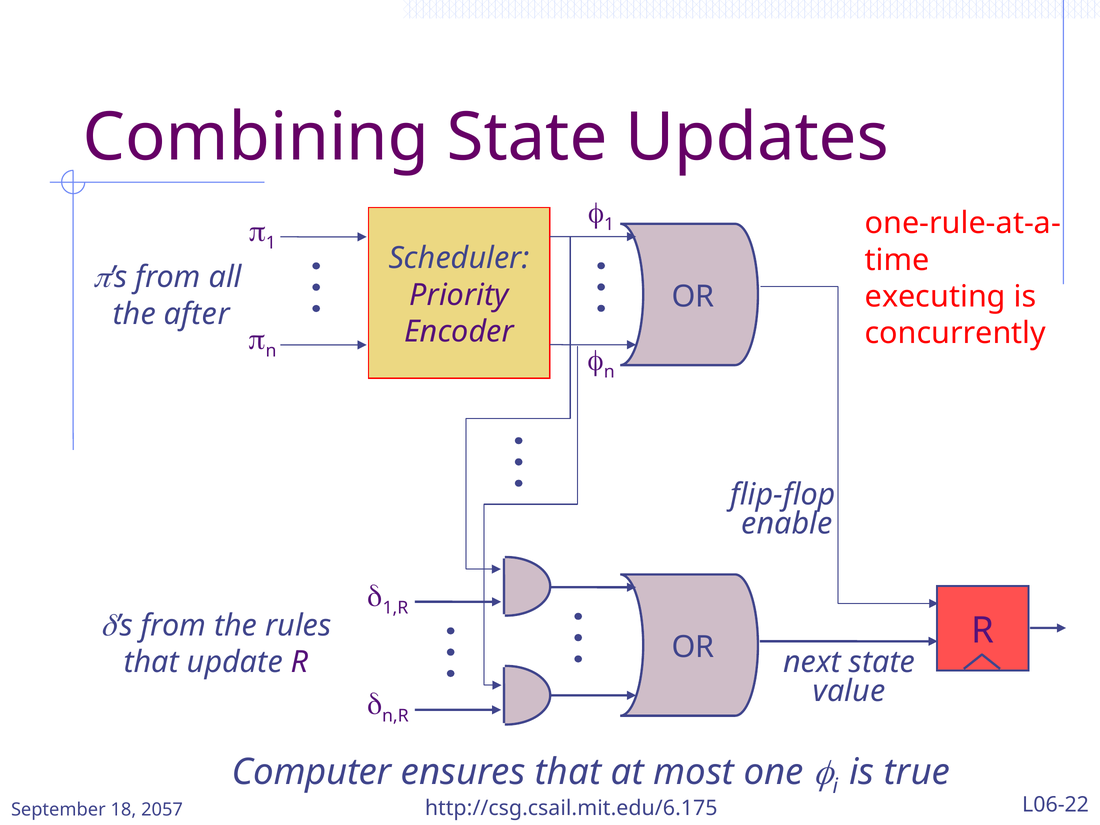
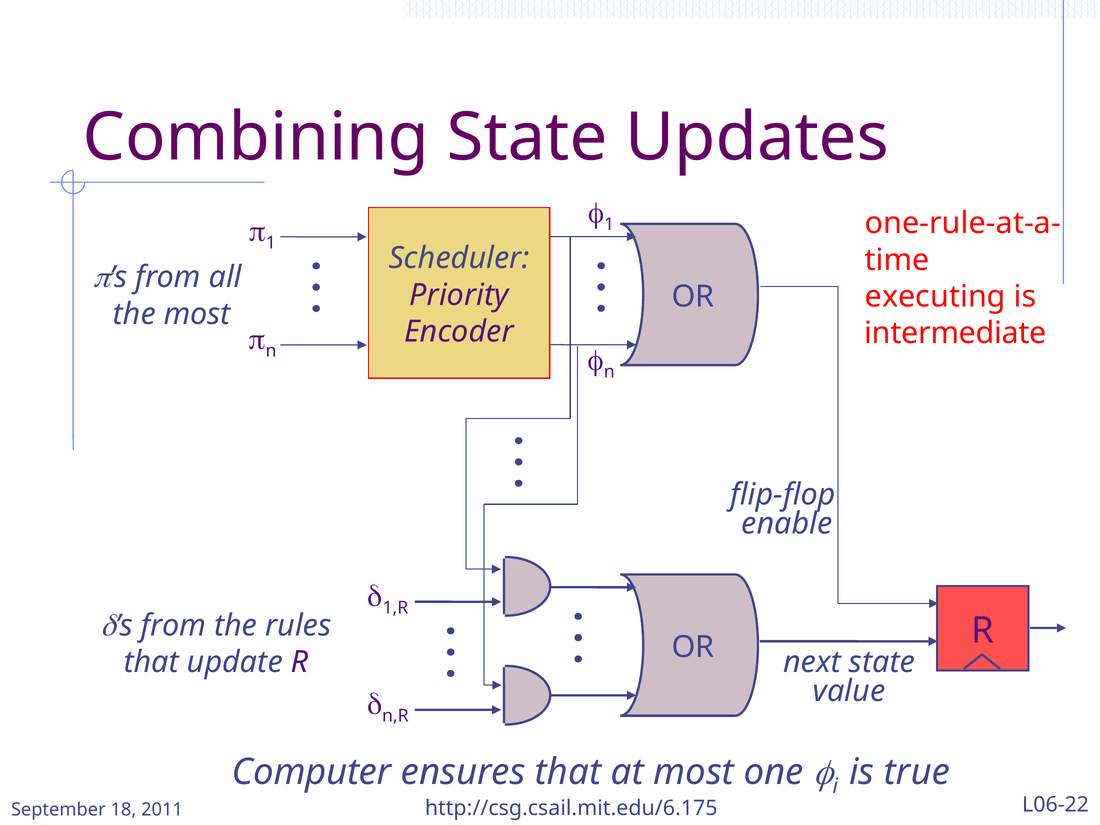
the after: after -> most (197, 314)
concurrently: concurrently -> intermediate (955, 333)
2057: 2057 -> 2011 (162, 810)
